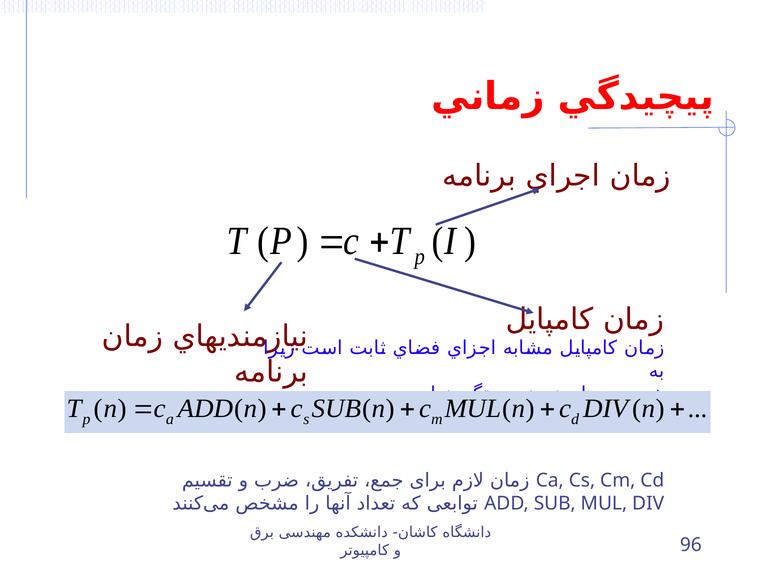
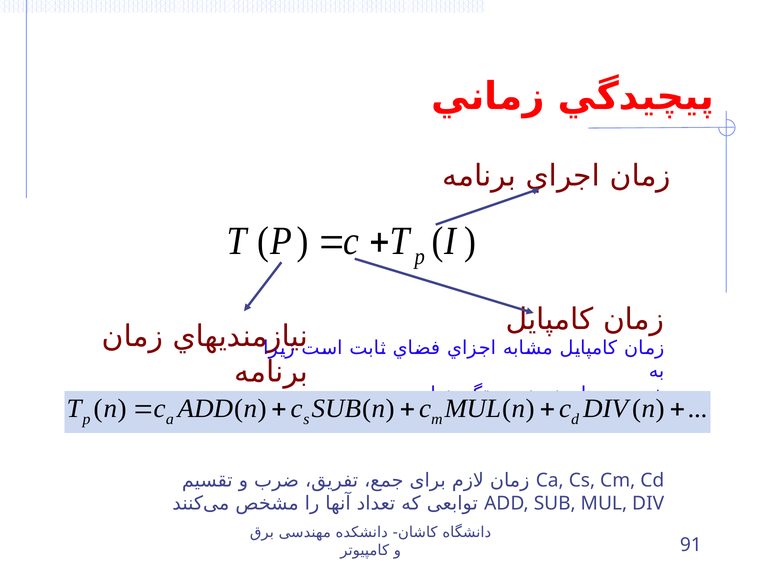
96: 96 -> 91 (691, 545)
